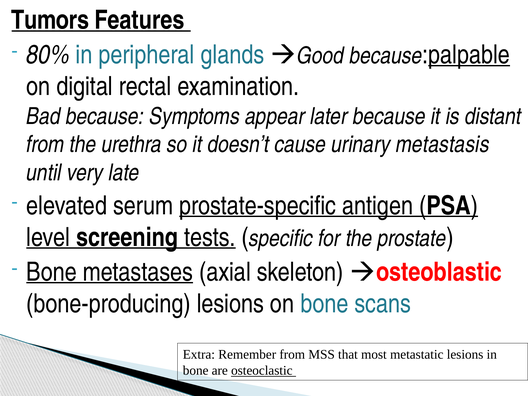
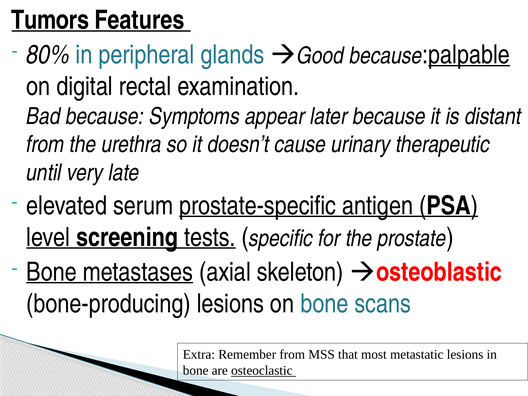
metastasis: metastasis -> therapeutic (443, 145)
